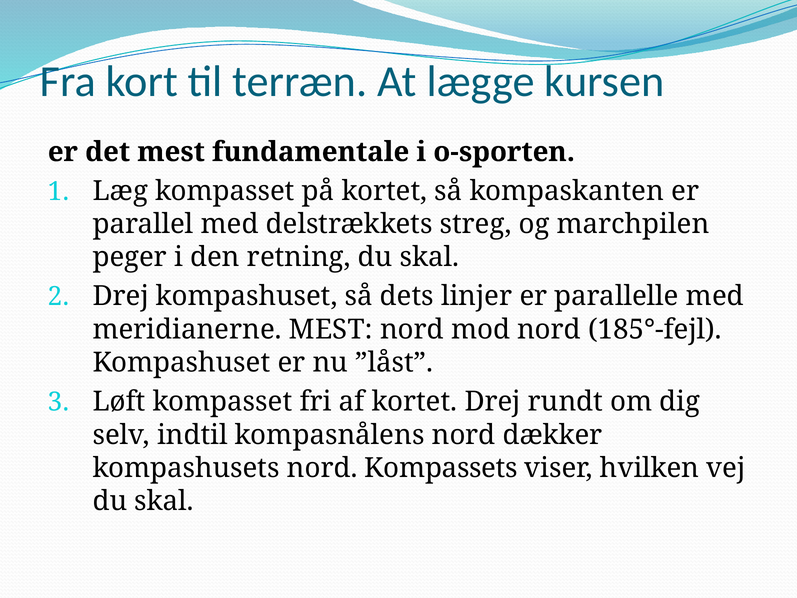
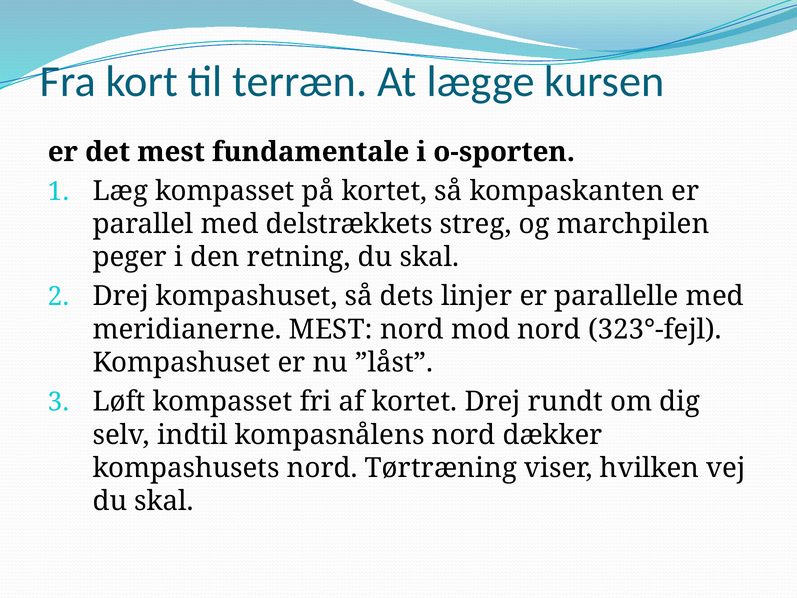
185°-fejl: 185°-fejl -> 323°-fejl (655, 329)
Kompassets: Kompassets -> Tørtræning (441, 468)
